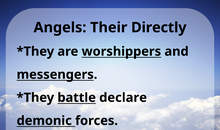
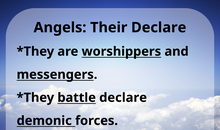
Their Directly: Directly -> Declare (159, 28)
